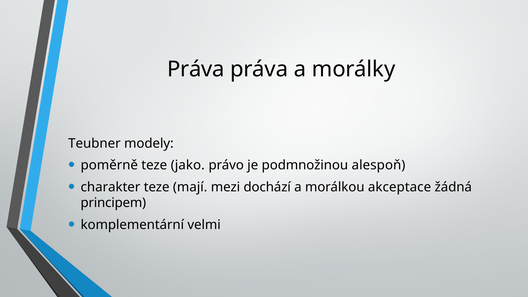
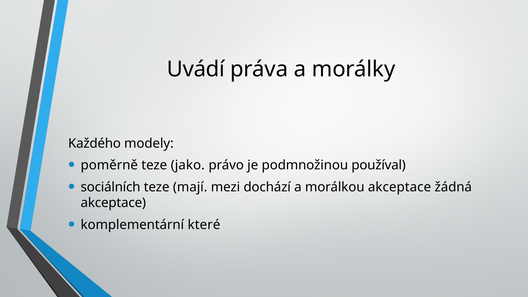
Práva: Práva -> Uvádí (196, 69)
Teubner: Teubner -> Každého (95, 143)
alespoň: alespoň -> používal (379, 165)
charakter: charakter -> sociálních (111, 187)
principem: principem -> akceptace (113, 203)
velmi: velmi -> které (204, 225)
